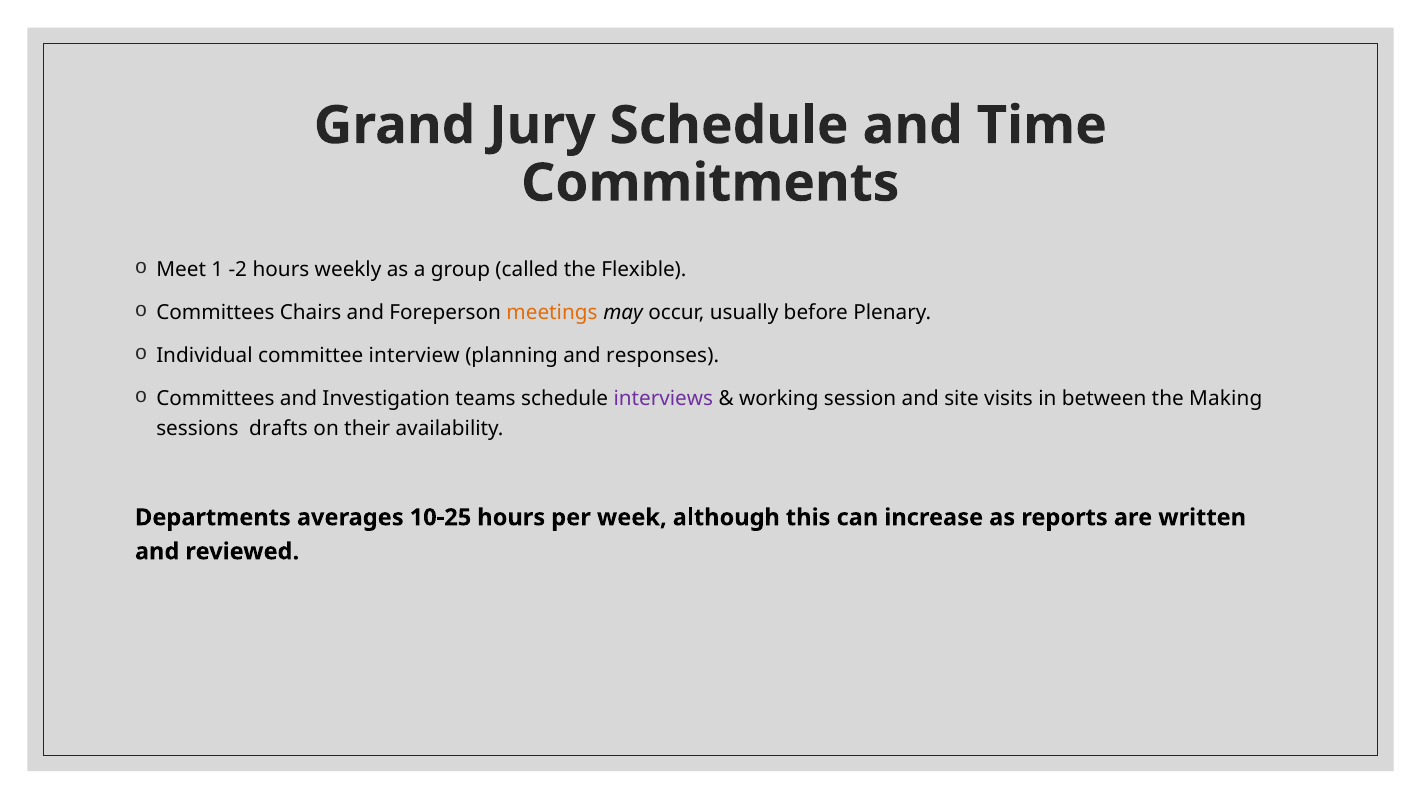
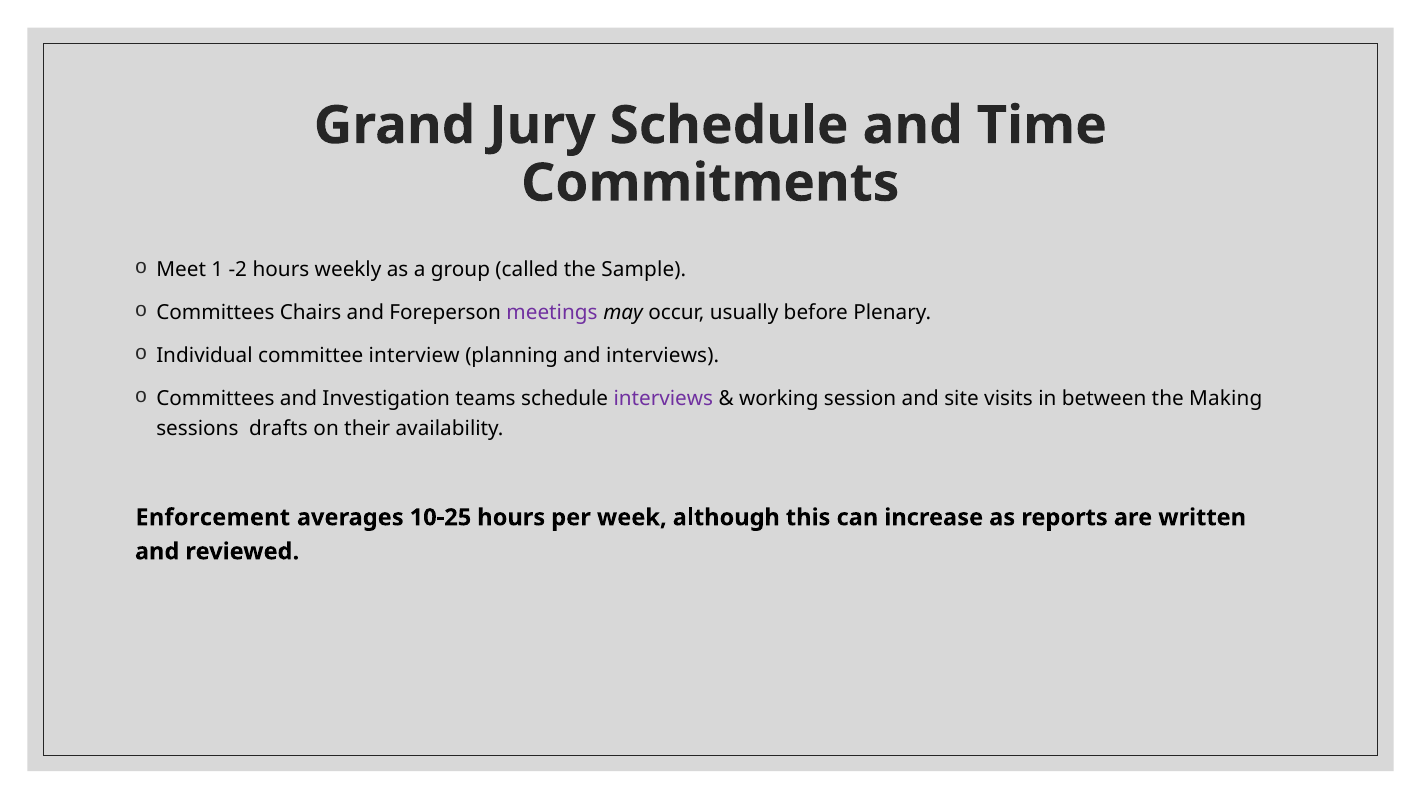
Flexible: Flexible -> Sample (644, 269)
meetings colour: orange -> purple (552, 312)
and responses: responses -> interviews (663, 356)
Departments: Departments -> Enforcement (213, 518)
